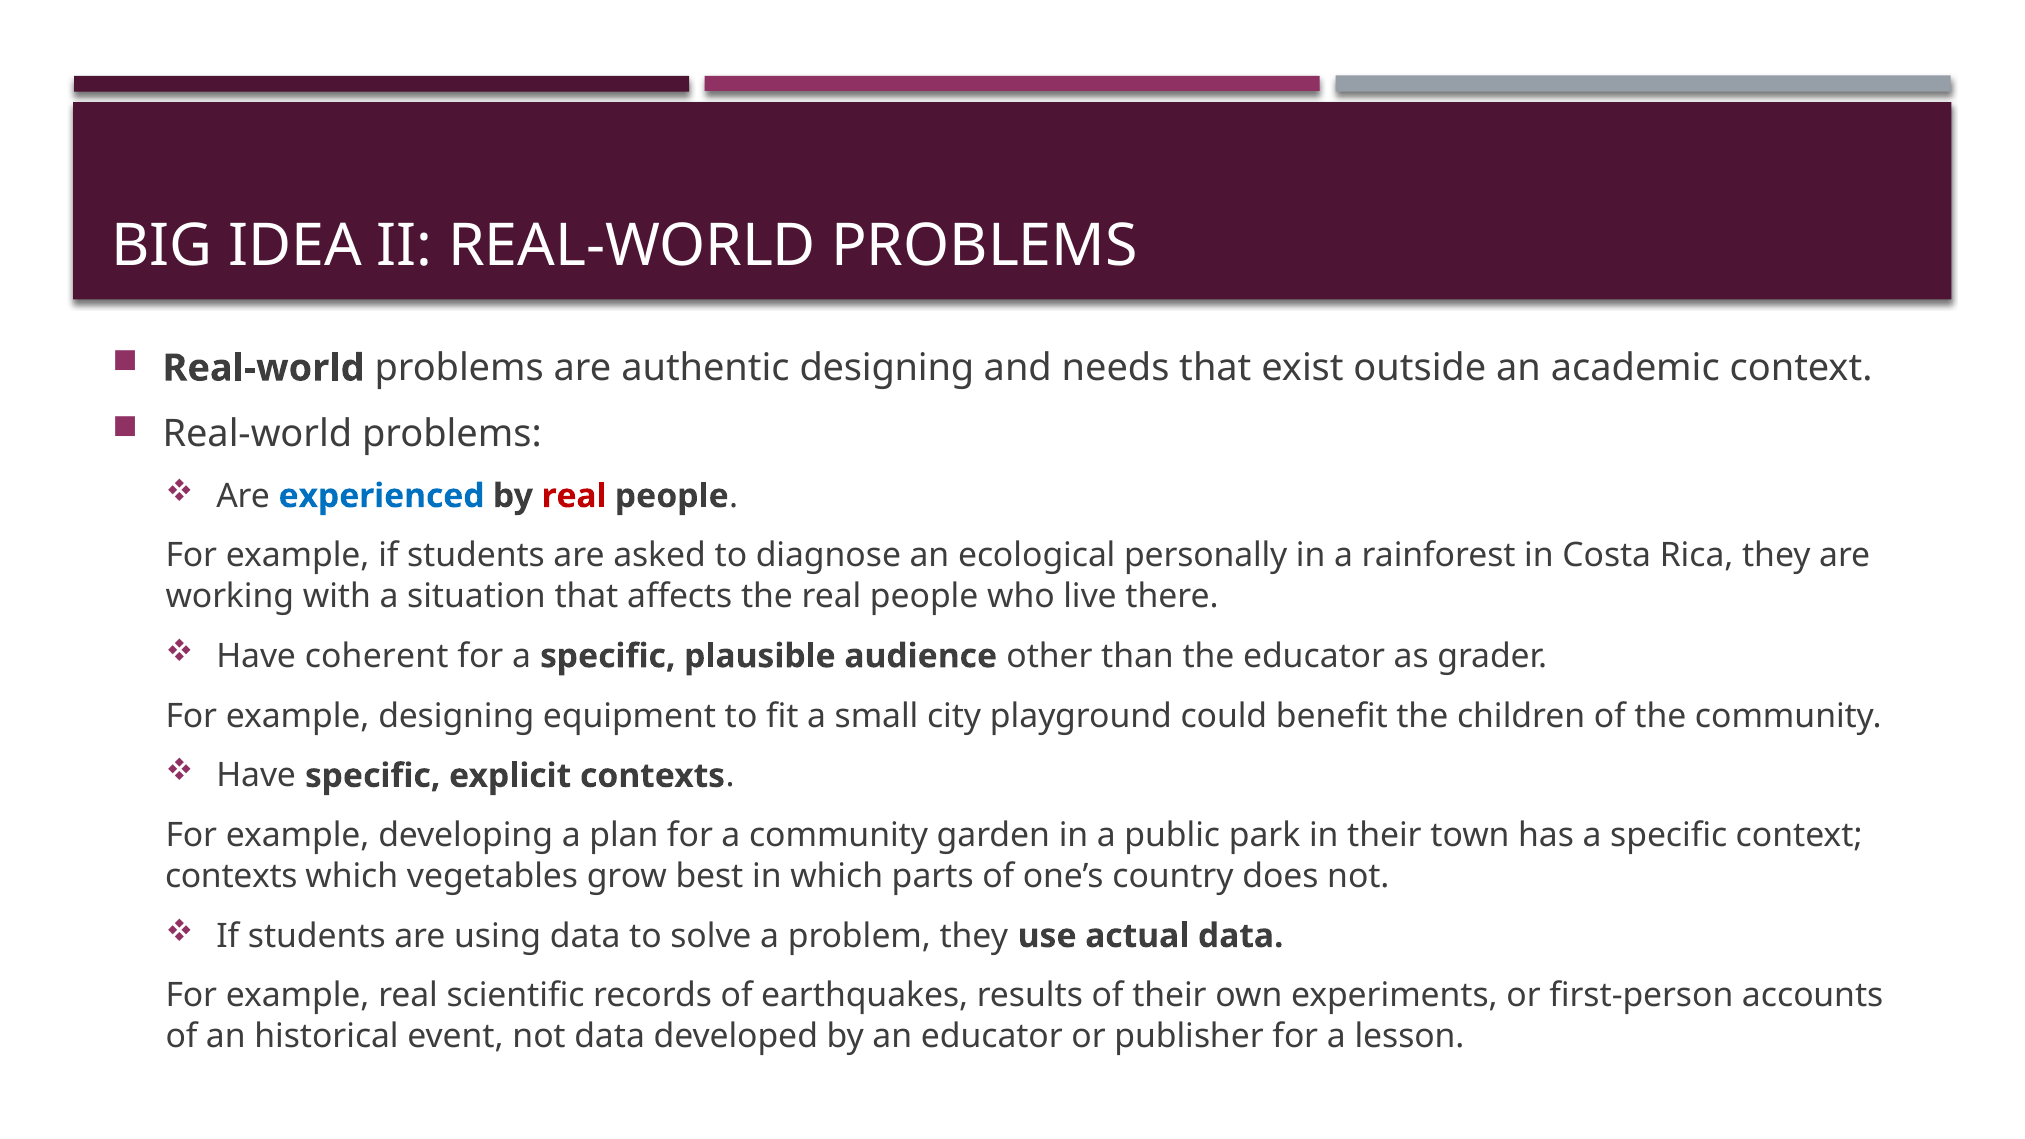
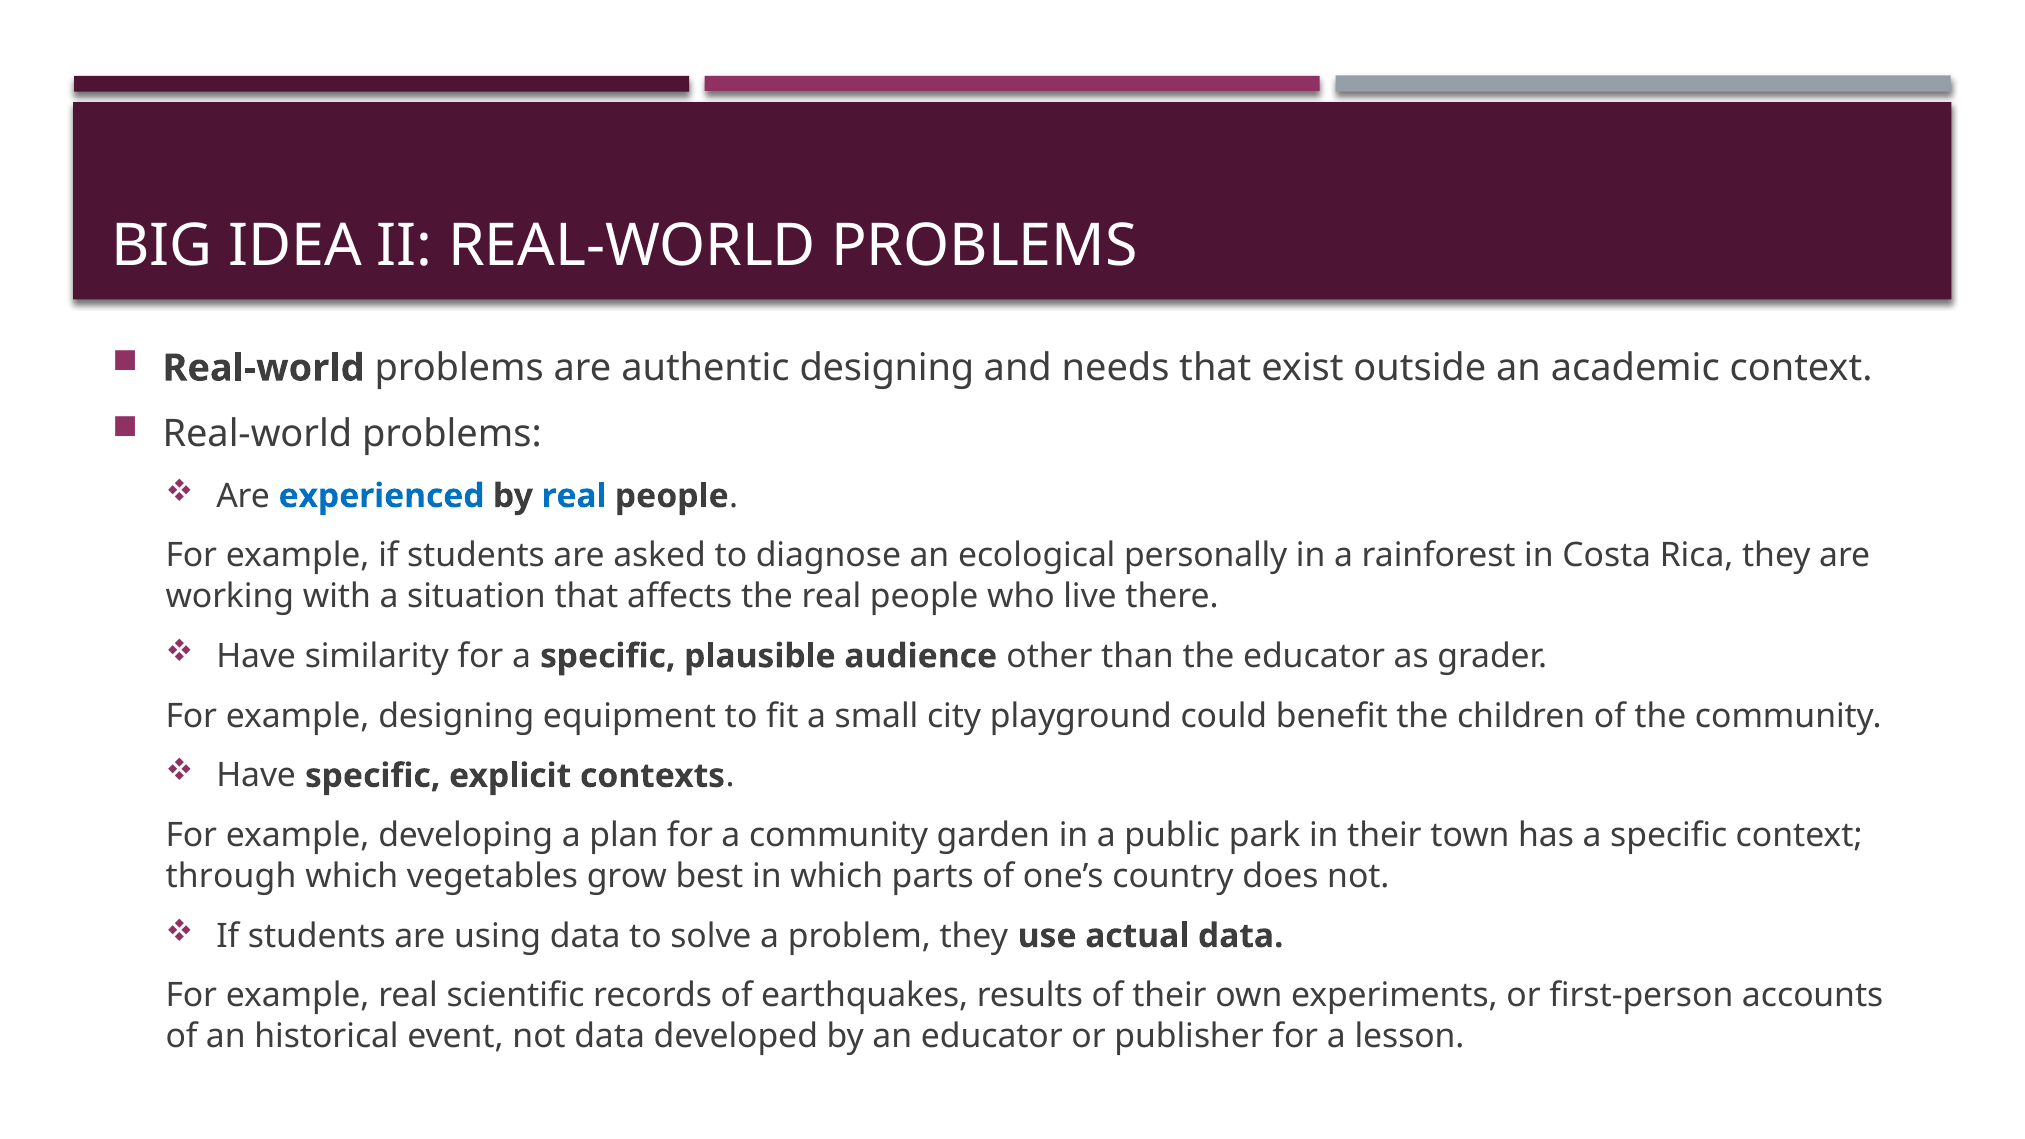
real colour: red -> blue (574, 496)
coherent: coherent -> similarity (377, 656)
contexts: contexts -> through (231, 876)
